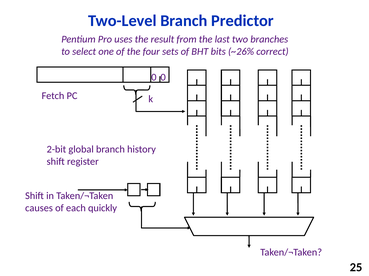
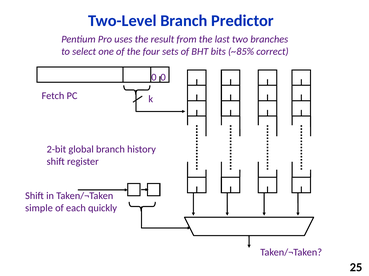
~26%: ~26% -> ~85% (241, 52)
causes: causes -> simple (39, 209)
